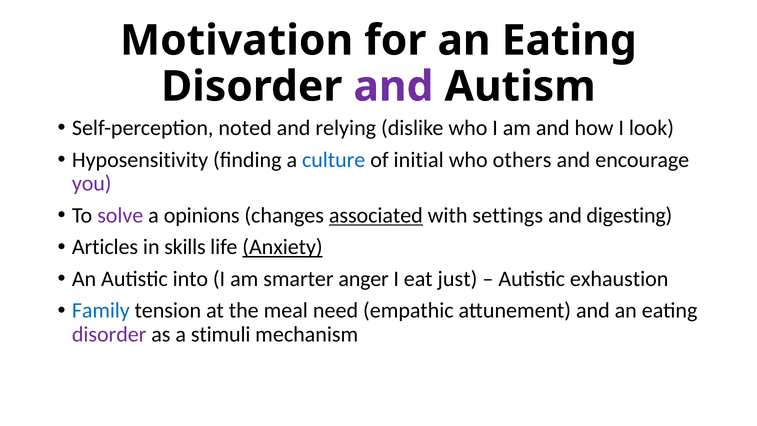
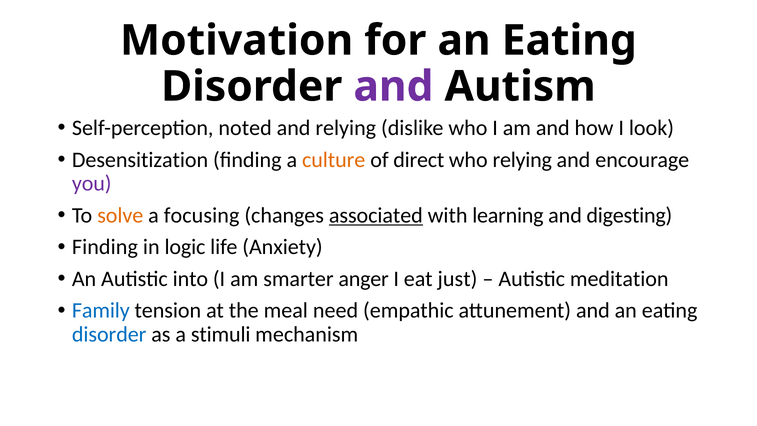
Hyposensitivity: Hyposensitivity -> Desensitization (140, 160)
culture colour: blue -> orange (334, 160)
initial: initial -> direct (419, 160)
who others: others -> relying (522, 160)
solve colour: purple -> orange (120, 215)
opinions: opinions -> focusing (202, 215)
settings: settings -> learning (508, 215)
Articles: Articles -> Finding (105, 247)
skills: skills -> logic (185, 247)
Anxiety underline: present -> none (283, 247)
exhaustion: exhaustion -> meditation (619, 279)
disorder colour: purple -> blue (109, 334)
